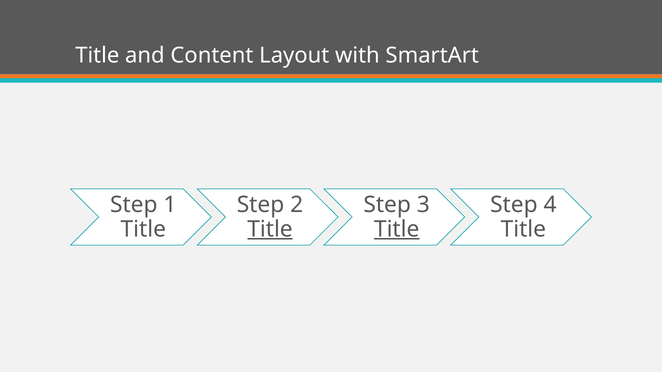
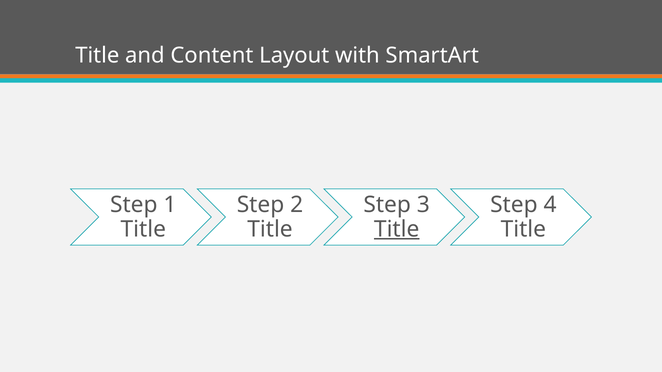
Title underline: present -> none (270, 229)
